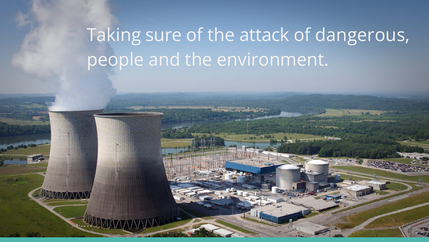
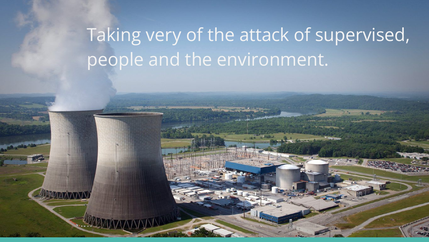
sure: sure -> very (164, 35)
dangerous: dangerous -> supervised (363, 35)
